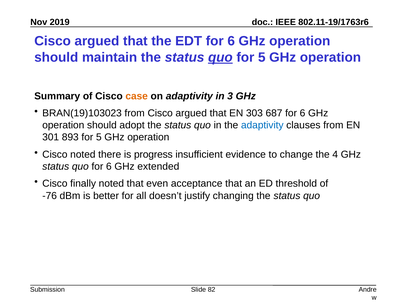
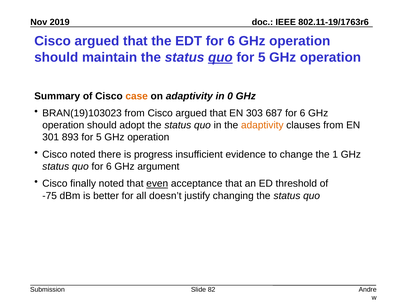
3: 3 -> 0 (230, 96)
adaptivity colour: blue -> orange (262, 125)
4: 4 -> 1 (335, 155)
extended: extended -> argument (158, 167)
even underline: none -> present (157, 184)
-76: -76 -> -75 (50, 196)
